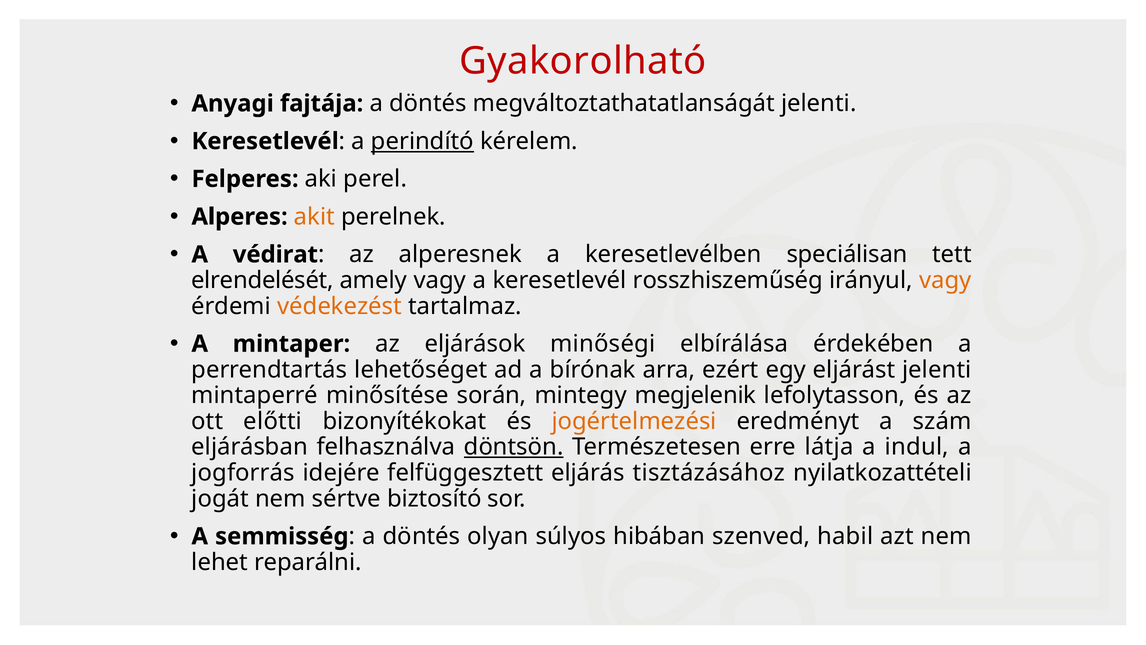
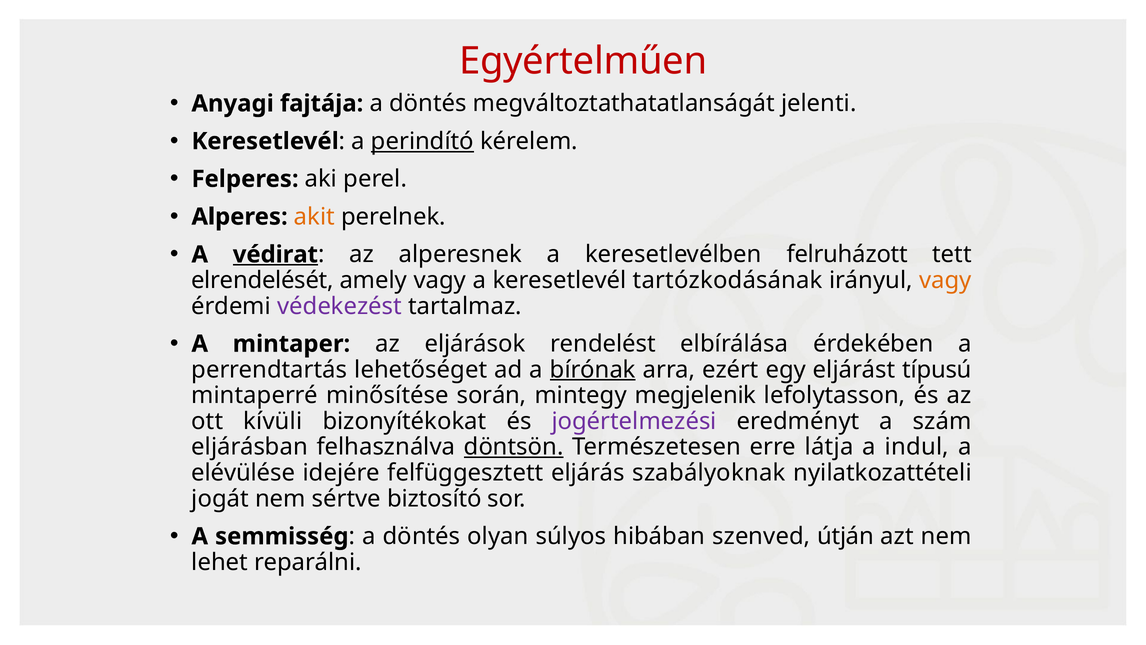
Gyakorolható: Gyakorolható -> Egyértelműen (583, 61)
védirat underline: none -> present (275, 254)
speciálisan: speciálisan -> felruházott (847, 254)
rosszhiszeműség: rosszhiszeműség -> tartózkodásának (728, 280)
védekezést colour: orange -> purple (340, 306)
minőségi: minőségi -> rendelést (603, 344)
bírónak underline: none -> present (593, 369)
eljárást jelenti: jelenti -> típusú (937, 369)
előtti: előtti -> kívüli (273, 421)
jogértelmezési colour: orange -> purple (634, 421)
jogforrás: jogforrás -> elévülése (243, 473)
tisztázásához: tisztázásához -> szabályoknak (709, 473)
habil: habil -> útján (845, 536)
